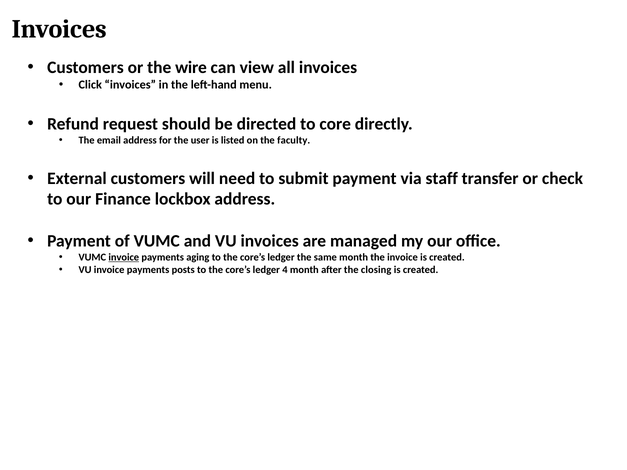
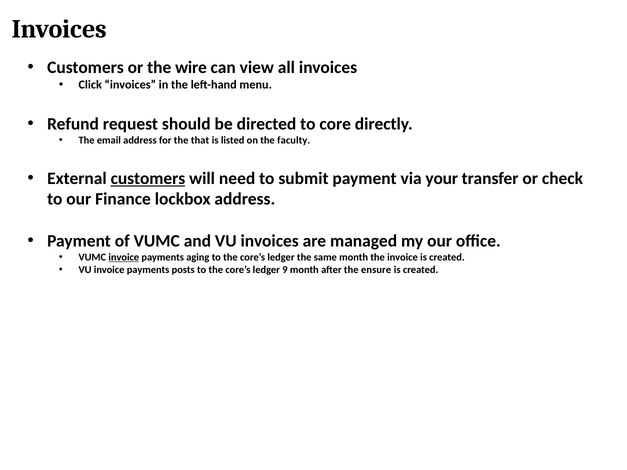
user: user -> that (200, 140)
customers underline: none -> present (148, 178)
staff: staff -> your (442, 178)
4: 4 -> 9 (285, 270)
closing: closing -> ensure (376, 270)
